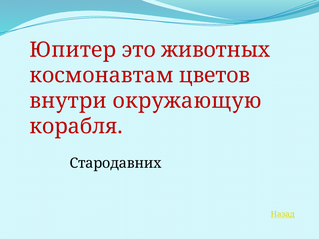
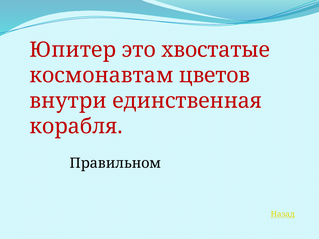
животных: животных -> хвостатые (216, 50)
окружающую: окружающую -> единственная (187, 101)
Стародавних: Стародавних -> Правильном (115, 163)
